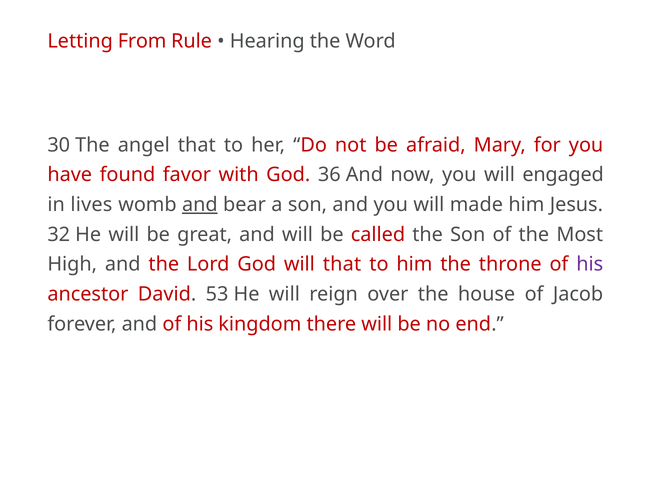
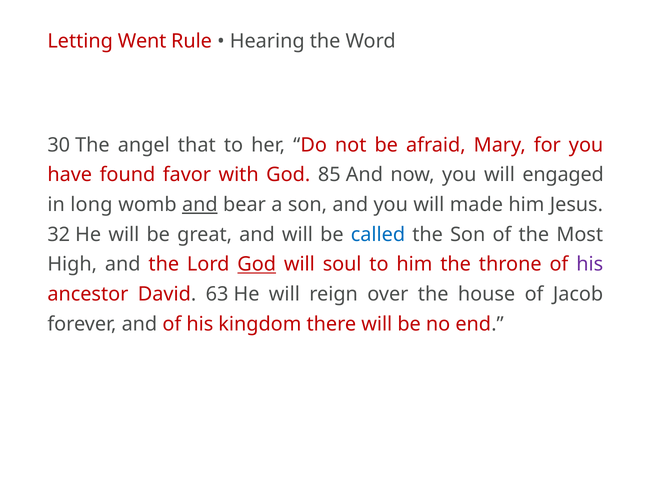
From: From -> Went (142, 41)
36: 36 -> 85 (329, 175)
lives: lives -> long (91, 204)
called colour: red -> blue (378, 234)
God underline: none -> present (257, 264)
will that: that -> soul (342, 264)
53: 53 -> 63 (217, 294)
